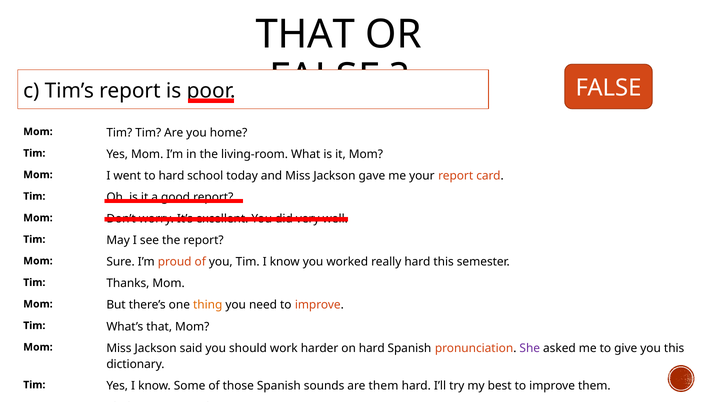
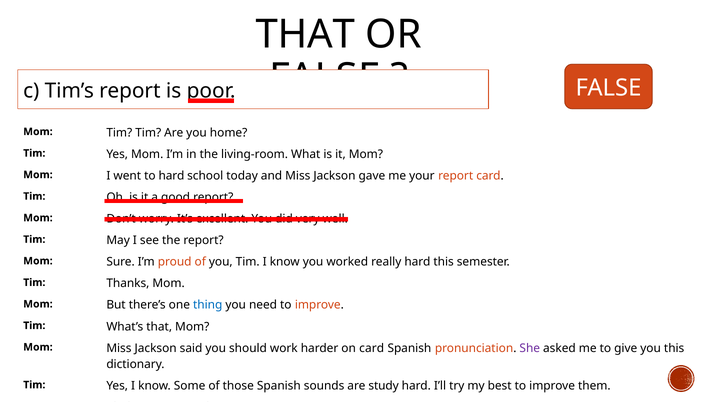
thing colour: orange -> blue (208, 305)
on hard: hard -> card (372, 348)
are them: them -> study (384, 385)
